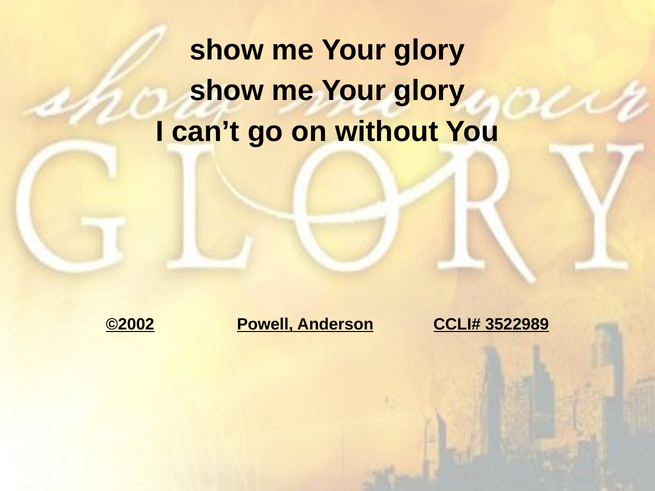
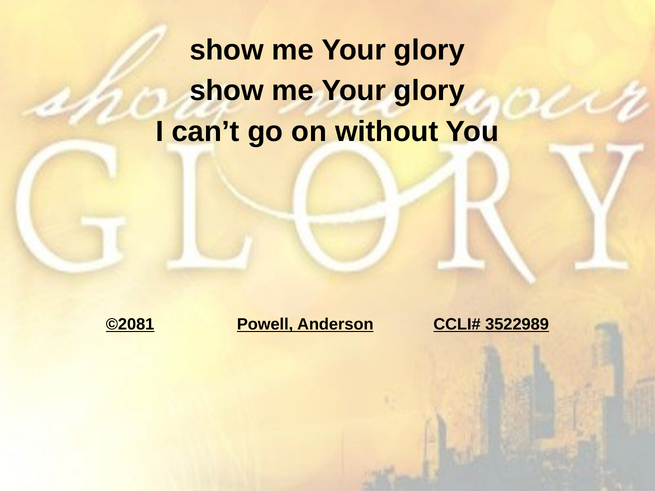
©2002: ©2002 -> ©2081 (130, 324)
